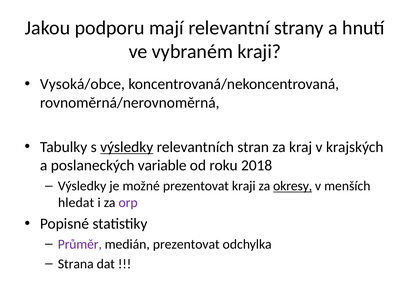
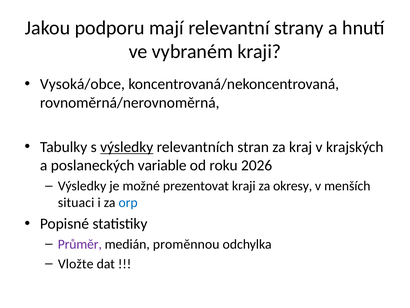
2018: 2018 -> 2026 (257, 165)
okresy underline: present -> none (293, 186)
hledat: hledat -> situaci (76, 202)
orp colour: purple -> blue (128, 202)
medián prezentovat: prezentovat -> proměnnou (186, 244)
Strana: Strana -> Vložte (76, 263)
